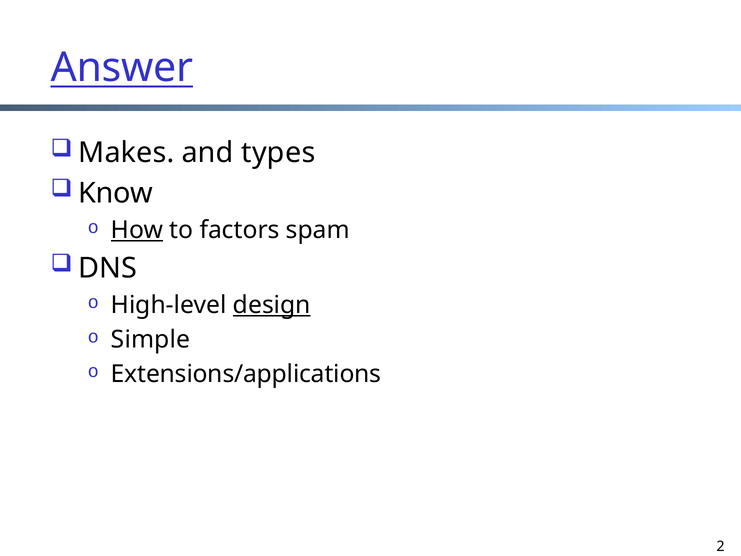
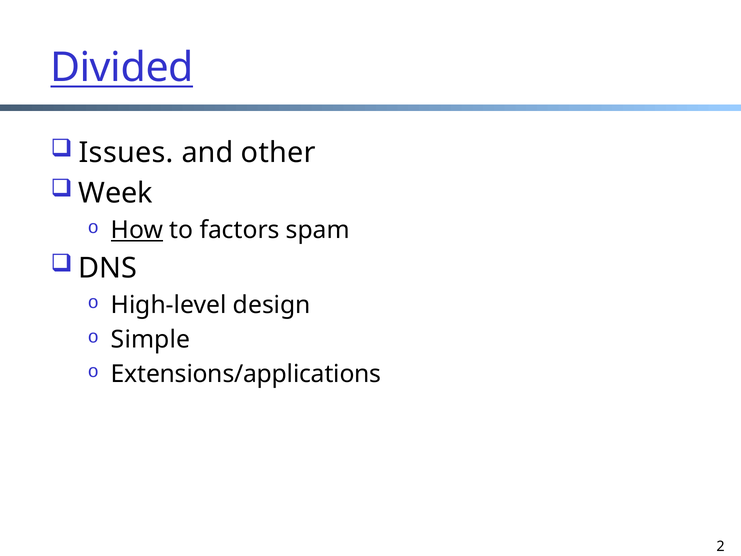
Answer: Answer -> Divided (122, 68)
Makes: Makes -> Issues (126, 153)
types: types -> other (278, 153)
Know: Know -> Week (115, 193)
design underline: present -> none (272, 305)
